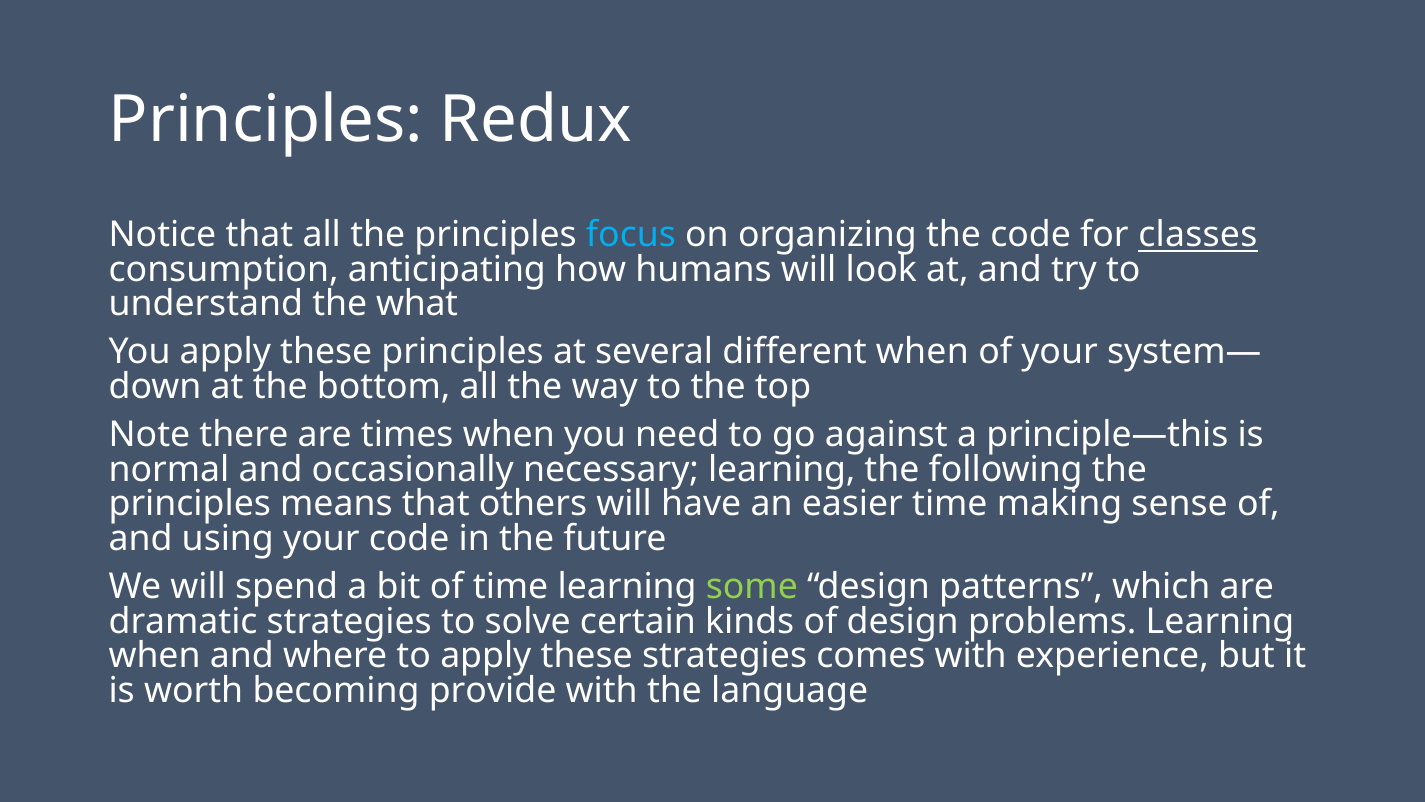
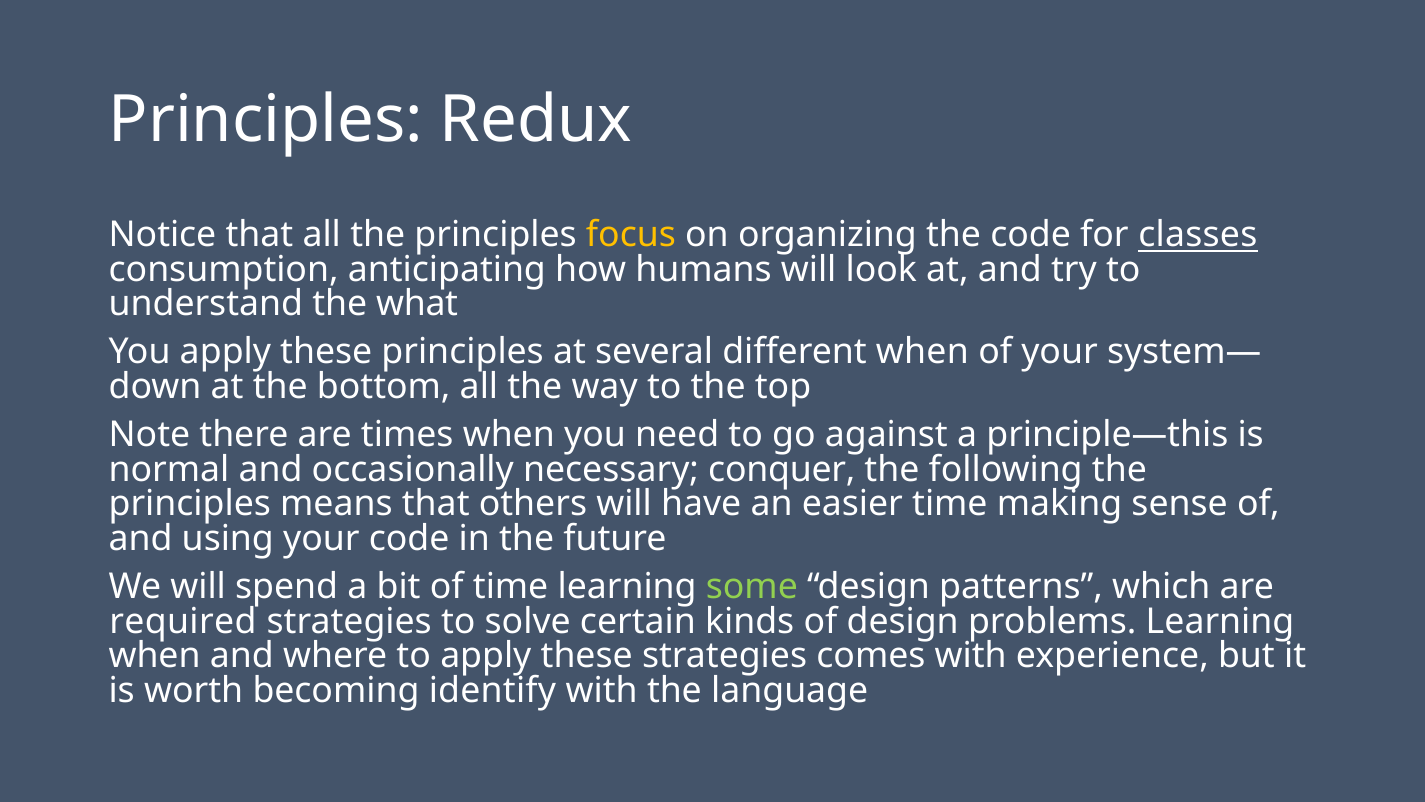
focus colour: light blue -> yellow (631, 235)
necessary learning: learning -> conquer (782, 469)
dramatic: dramatic -> required (183, 621)
provide: provide -> identify (492, 690)
